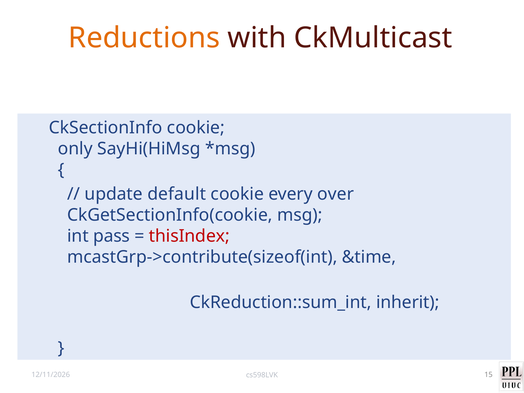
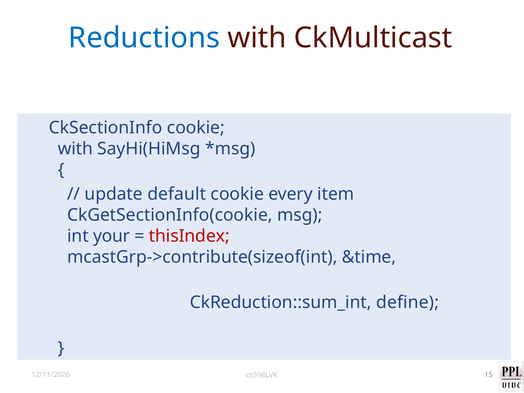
Reductions colour: orange -> blue (144, 38)
only: only -> with (75, 149)
over: over -> item (336, 194)
pass: pass -> your (112, 236)
inherit: inherit -> define (408, 303)
